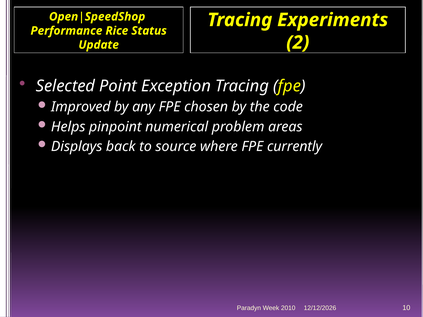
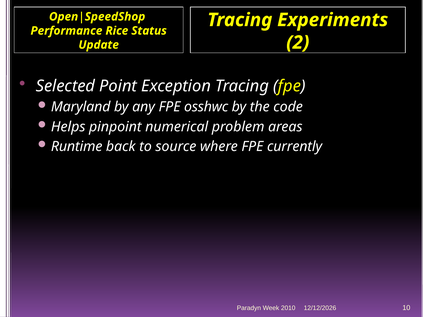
Improved: Improved -> Maryland (81, 107)
chosen: chosen -> osshwc (206, 107)
Displays: Displays -> Runtime (77, 147)
